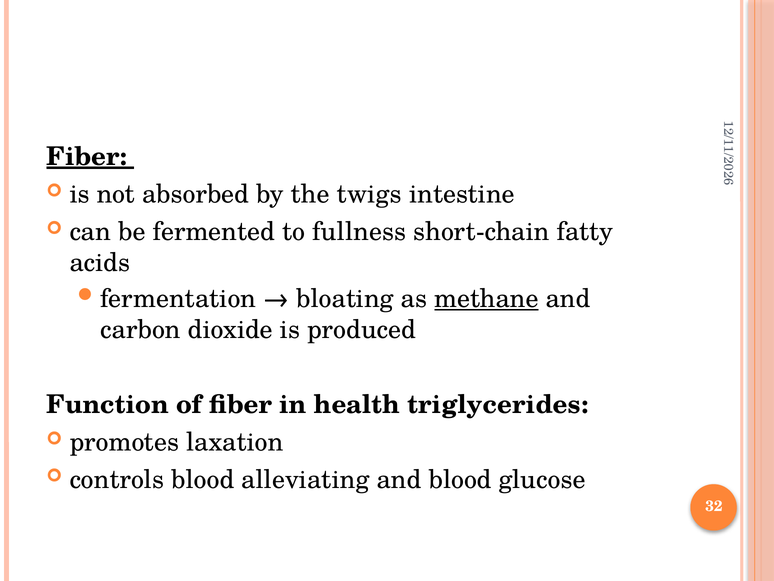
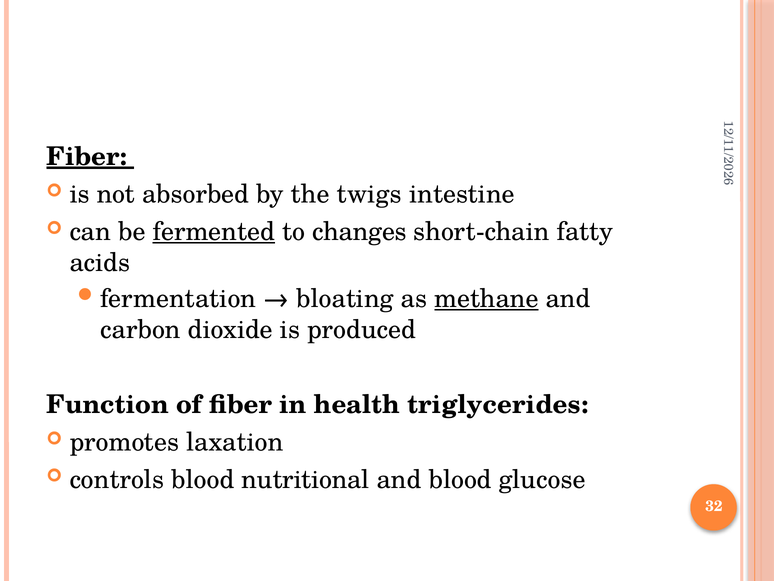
fermented underline: none -> present (214, 231)
fullness: fullness -> changes (359, 231)
alleviating: alleviating -> nutritional (306, 479)
